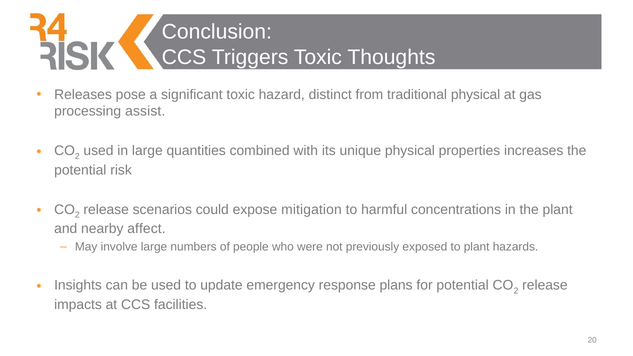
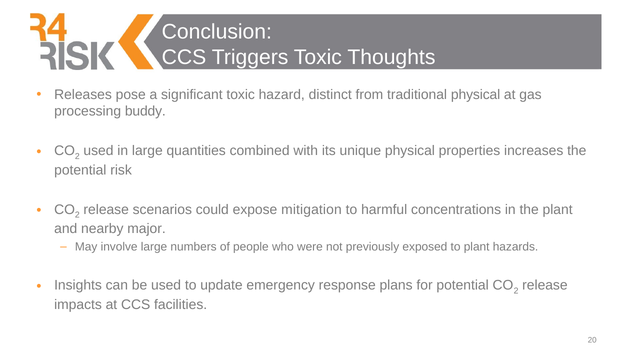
assist: assist -> buddy (145, 111)
affect: affect -> major (147, 229)
